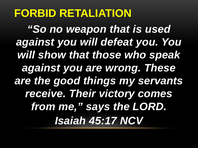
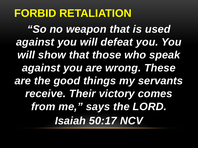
45:17: 45:17 -> 50:17 (103, 121)
